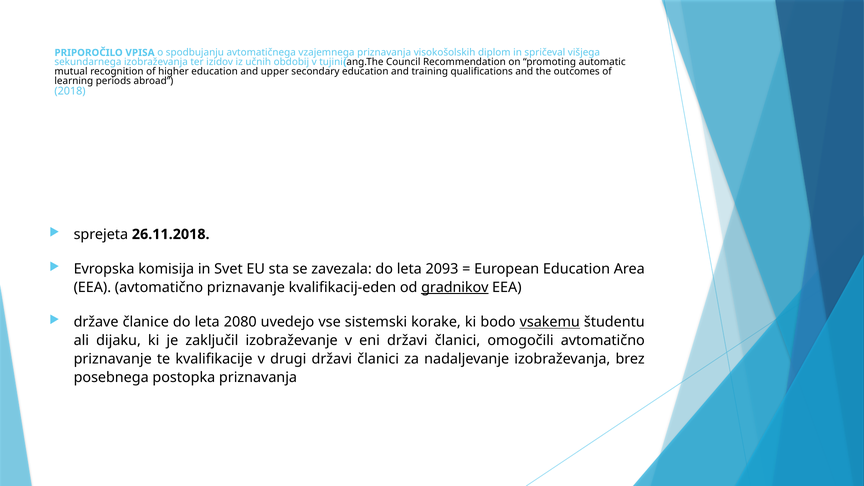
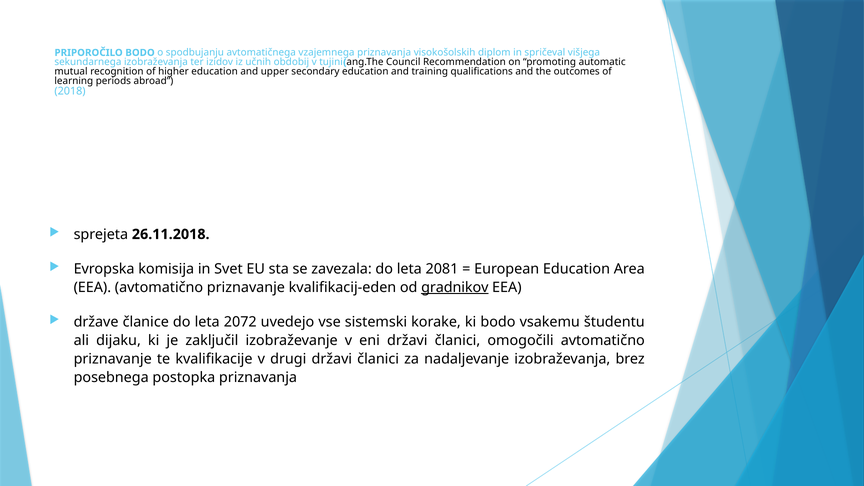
PRIPOROČILO VPISA: VPISA -> BODO (140, 53)
2093: 2093 -> 2081 (442, 269)
2080: 2080 -> 2072 (240, 322)
vsakemu underline: present -> none (550, 322)
